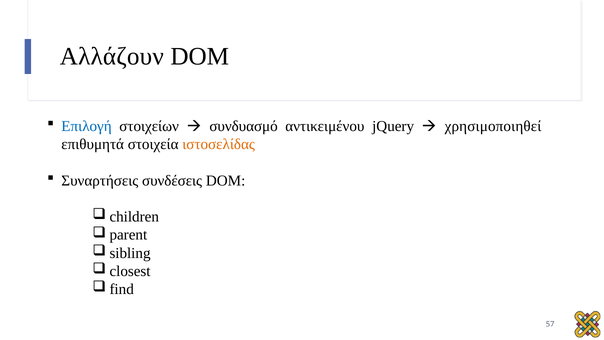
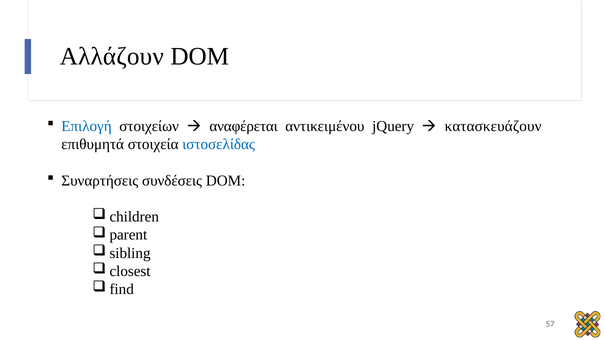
συνδυασμό: συνδυασμό -> αναφέρεται (244, 126)
χρησιμοποιηθεί: χρησιμοποιηθεί -> κατασκευάζουν (493, 126)
ιστοσελίδας colour: orange -> blue (219, 144)
